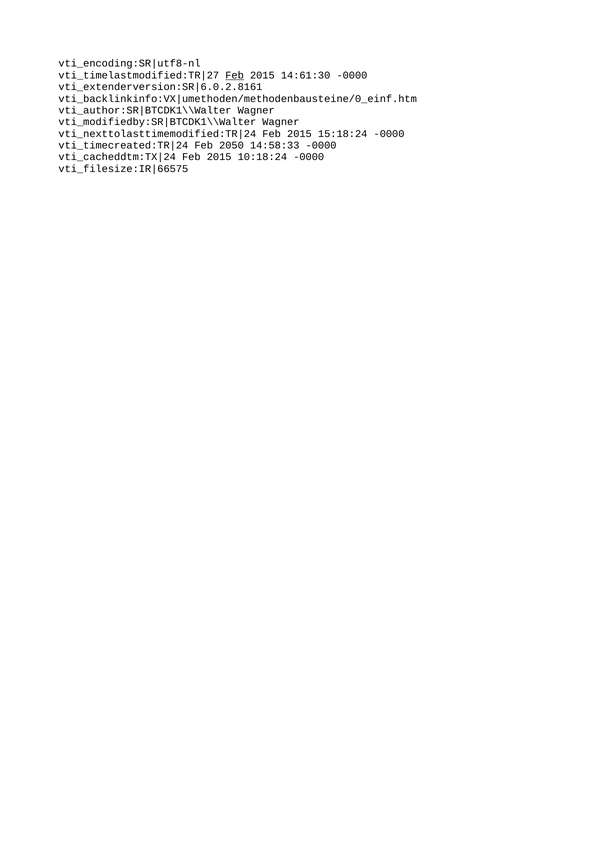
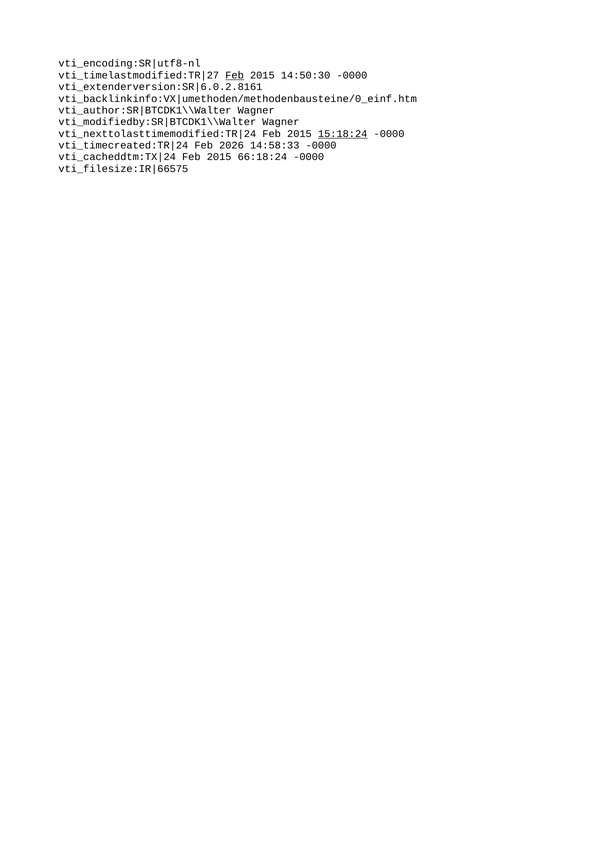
14:61:30: 14:61:30 -> 14:50:30 (306, 75)
15:18:24 underline: none -> present (343, 134)
2050: 2050 -> 2026 (231, 145)
10:18:24: 10:18:24 -> 66:18:24 (262, 157)
